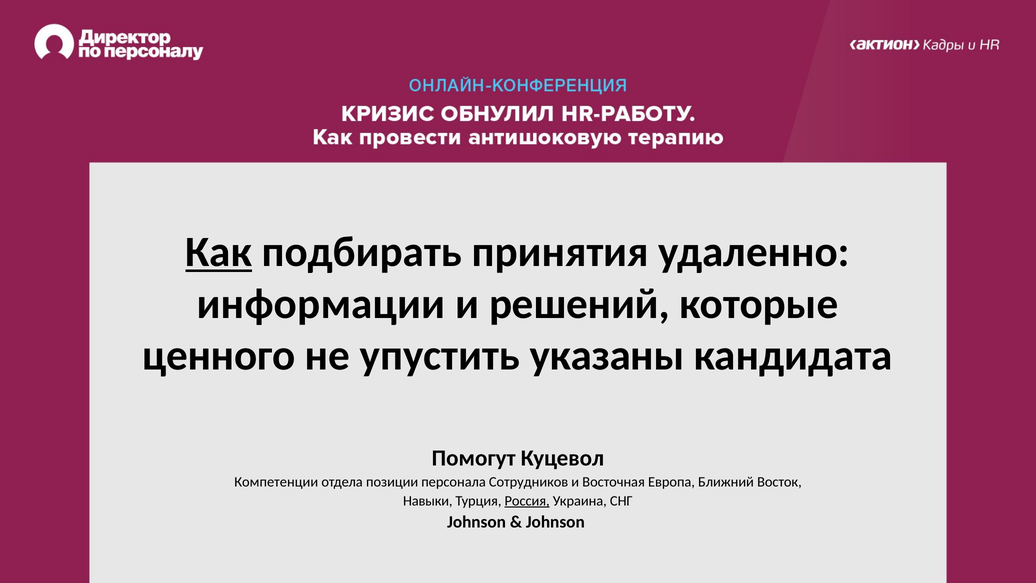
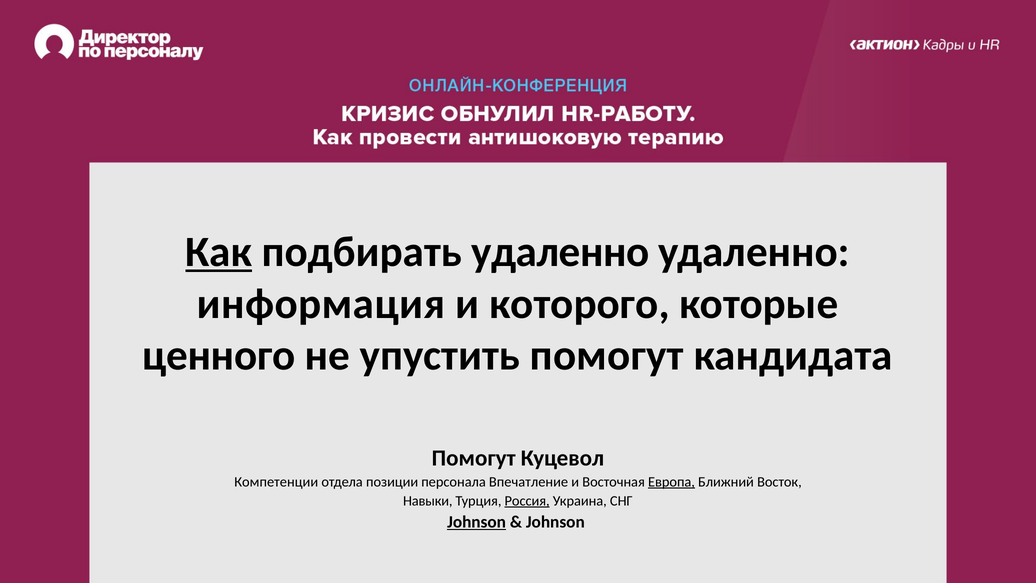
подбирать принятия: принятия -> удаленно (560, 252)
информации: информации -> информация (321, 304)
решений: решений -> которого (579, 304)
упустить указаны: указаны -> помогут (607, 356)
Сотрудников: Сотрудников -> Впечатление (529, 482)
Европа underline: none -> present (671, 482)
Johnson underline: none -> present (477, 522)
